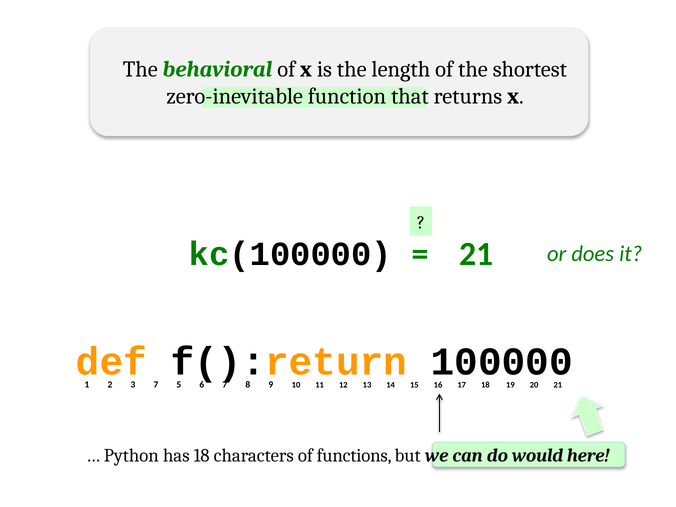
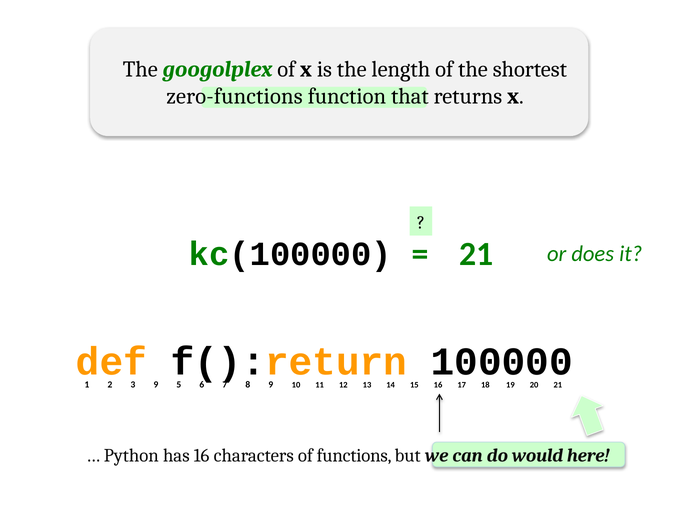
behavioral: behavioral -> googolplex (218, 69)
zero-inevitable: zero-inevitable -> zero-functions (234, 96)
7: 7 -> 9 (156, 385)
has 18: 18 -> 16 (202, 455)
